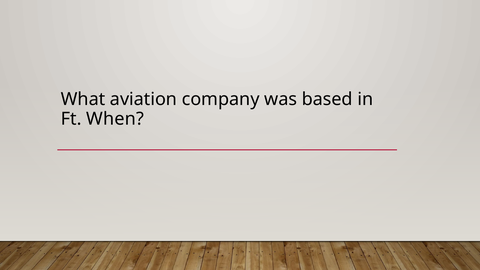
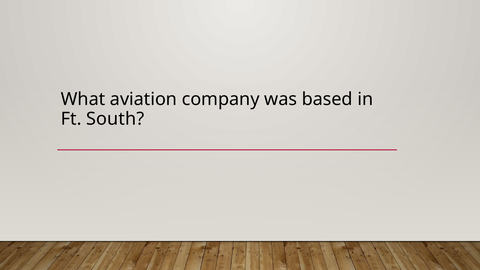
When: When -> South (115, 119)
